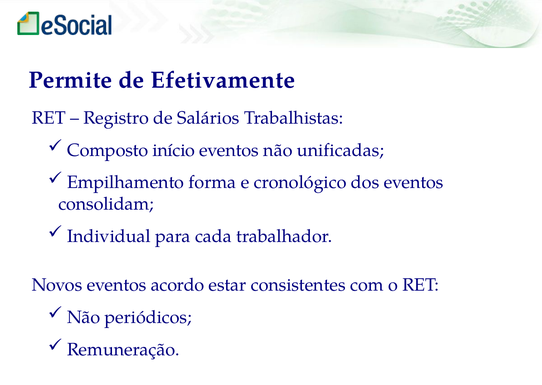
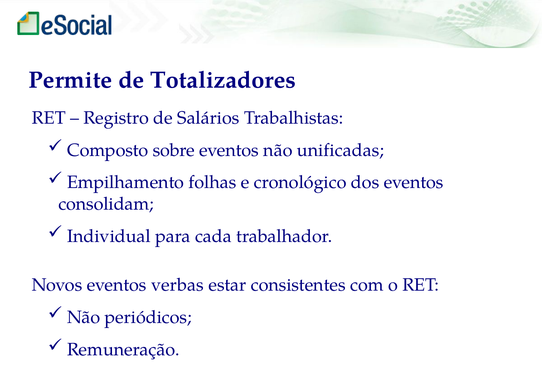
Efetivamente: Efetivamente -> Totalizadores (223, 80)
início: início -> sobre (174, 150)
forma: forma -> folhas (212, 182)
acordo: acordo -> verbas (177, 285)
